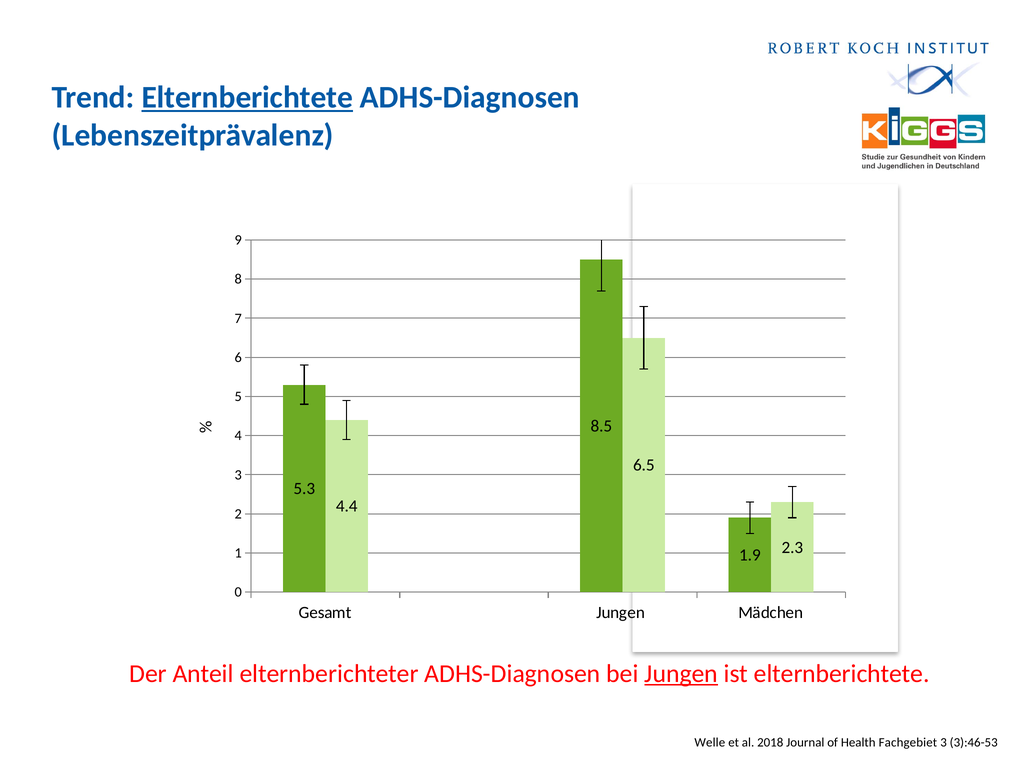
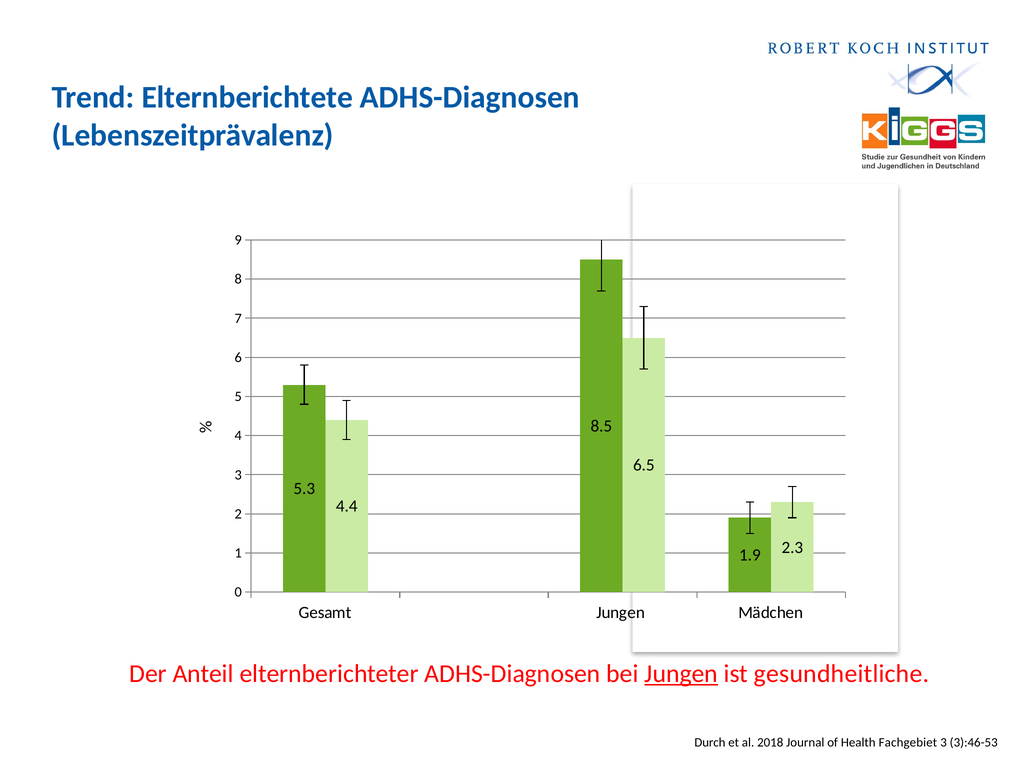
Elternberichtete underline: present -> none (247, 97)
ist elternberichtete: elternberichtete -> gesundheitliche (842, 674)
Welle: Welle -> Durch (710, 743)
